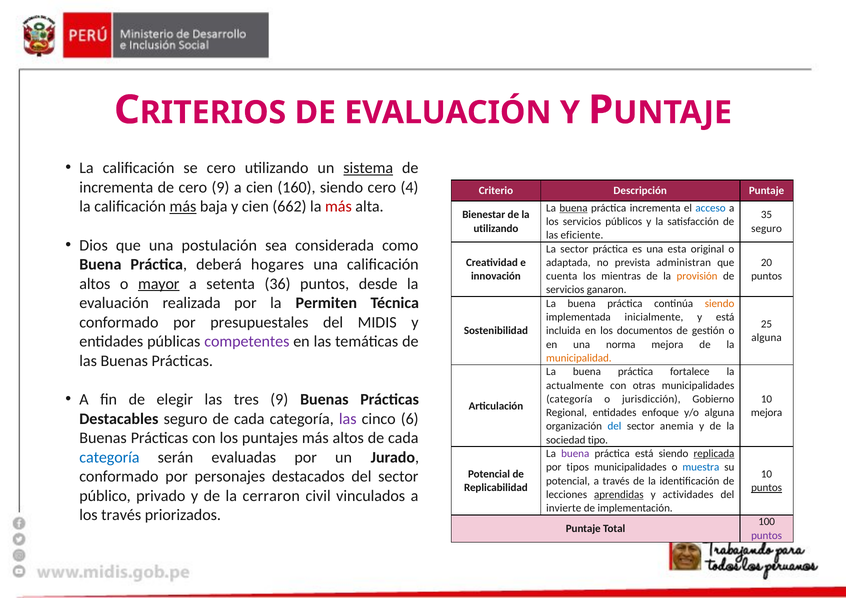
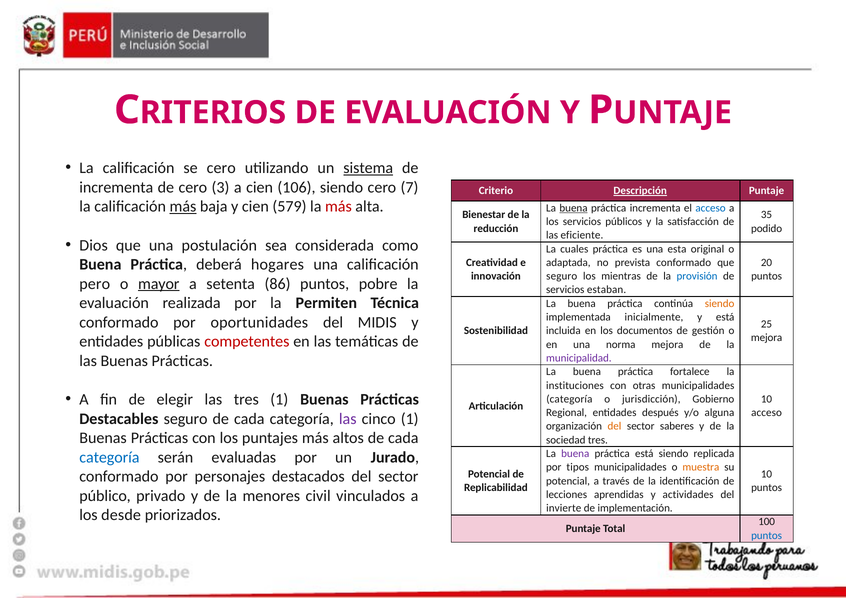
cero 9: 9 -> 3 (221, 187)
160: 160 -> 106 (297, 187)
4: 4 -> 7 (410, 187)
Descripción underline: none -> present (640, 191)
662: 662 -> 579 (289, 207)
utilizando: utilizando -> reducción (496, 229)
seguro: seguro -> podido (767, 229)
La sector: sector -> cuales (574, 249)
prevista administran: administran -> conformado (684, 263)
cuenta: cuenta -> seguro (562, 276)
provisión colour: orange -> blue (697, 276)
altos: altos -> pero (95, 284)
36: 36 -> 86 (278, 284)
desde: desde -> pobre (378, 284)
ganaron: ganaron -> estaban (607, 290)
presupuestales: presupuestales -> oportunidades (259, 322)
alguna: alguna -> mejora (767, 338)
competentes colour: purple -> red (247, 342)
municipalidad colour: orange -> purple (579, 358)
actualmente: actualmente -> instituciones (575, 385)
tres 9: 9 -> 1 (279, 400)
enfoque: enfoque -> después (660, 413)
mejora: mejora -> acceso (767, 413)
cinco 6: 6 -> 1 (410, 419)
del colour: blue -> orange (614, 426)
anemia: anemia -> saberes (677, 426)
sociedad tipo: tipo -> tres (598, 440)
replicada underline: present -> none (714, 454)
muestra colour: blue -> orange (701, 467)
puntos underline: present -> none (767, 488)
cerraron: cerraron -> menores (271, 496)
aprendidas underline: present -> none (619, 495)
los través: través -> desde (121, 515)
puntos colour: purple -> blue (767, 536)
